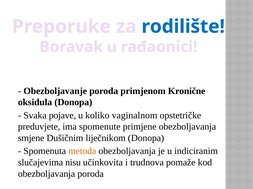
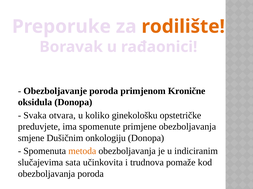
rodilište colour: blue -> orange (183, 27)
pojave: pojave -> otvara (62, 116)
vaginalnom: vaginalnom -> ginekološku (135, 116)
liječnikom: liječnikom -> onkologiju (106, 139)
nisu: nisu -> sata (73, 163)
